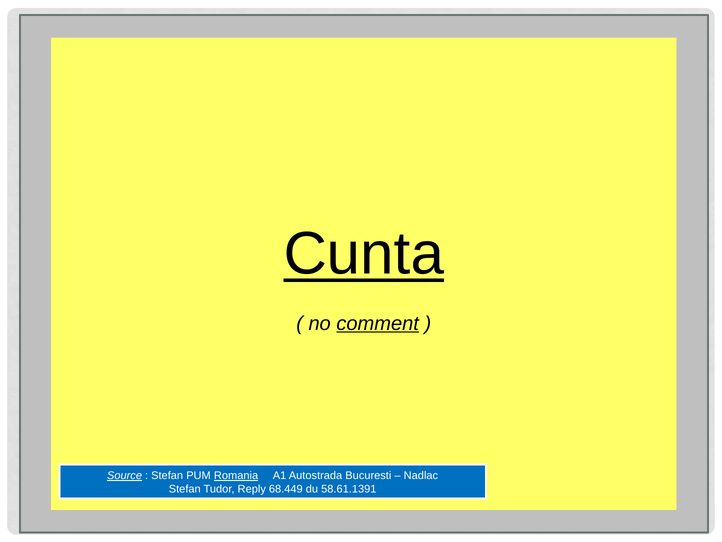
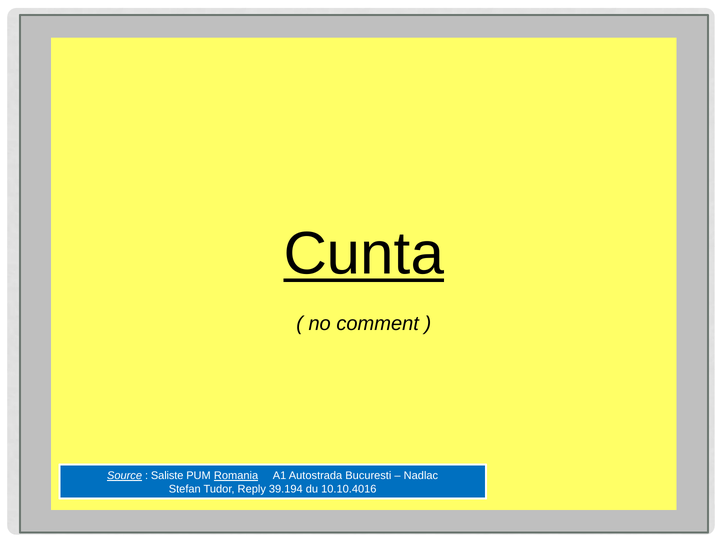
comment underline: present -> none (378, 323)
Stefan: Stefan -> Saliste (167, 475)
68.449: 68.449 -> 39.194 (286, 488)
58.61.1391: 58.61.1391 -> 10.10.4016 (349, 488)
